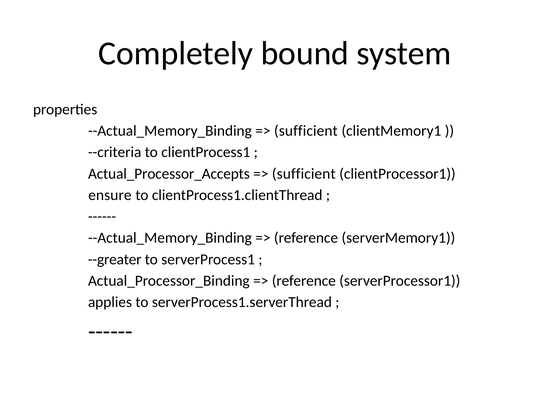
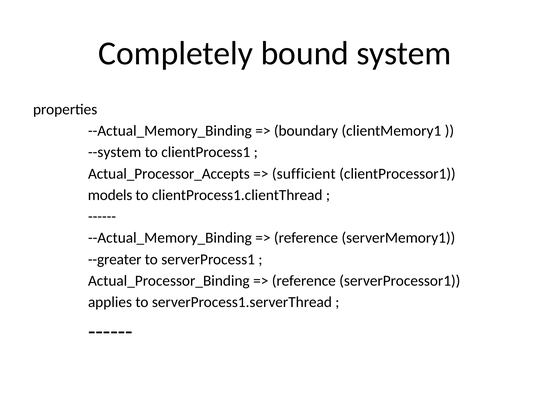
sufficient: sufficient -> boundary (306, 131)
--criteria: --criteria -> --system (115, 152)
ensure: ensure -> models (110, 195)
